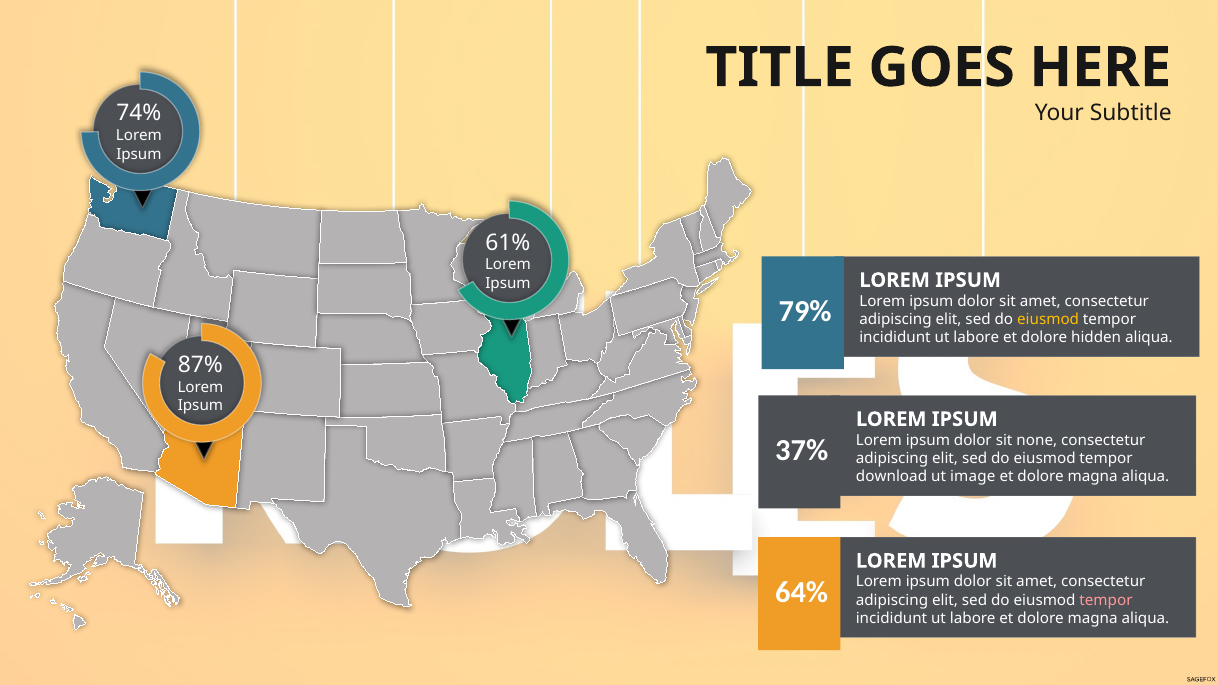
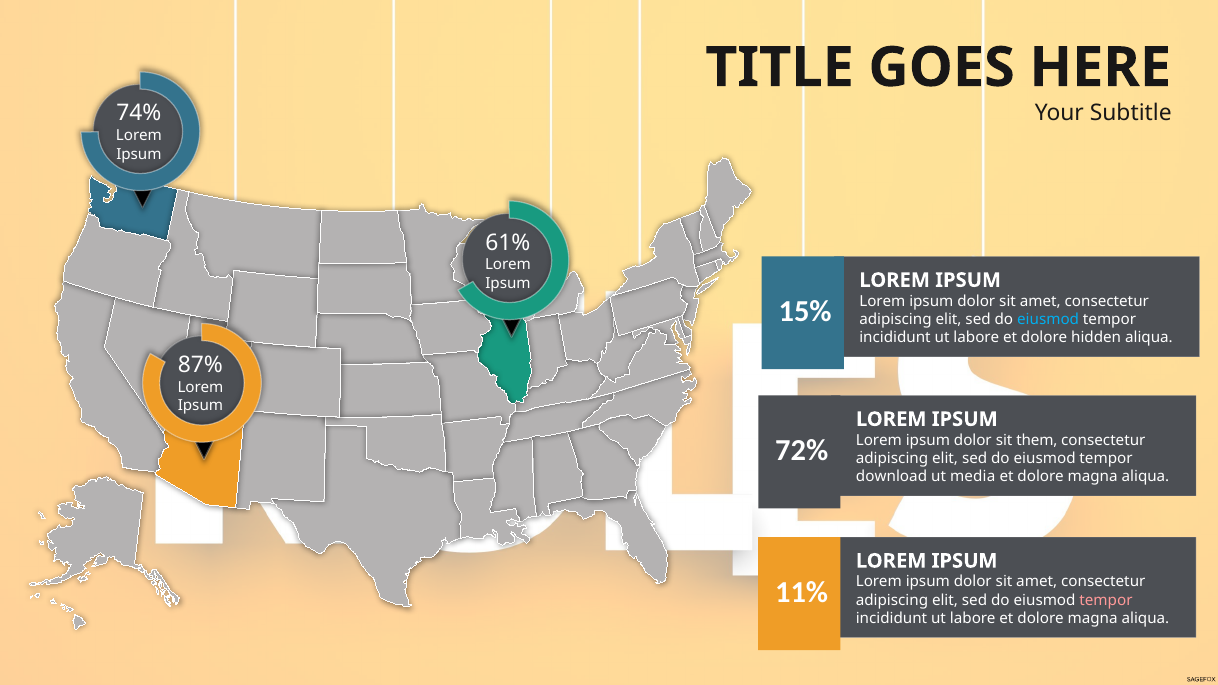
79%: 79% -> 15% (805, 312)
eiusmod colour: yellow -> light blue (1048, 319)
none: none -> them (1037, 440)
37%: 37% -> 72% (802, 451)
image: image -> media (973, 477)
64%: 64% -> 11% (802, 593)
